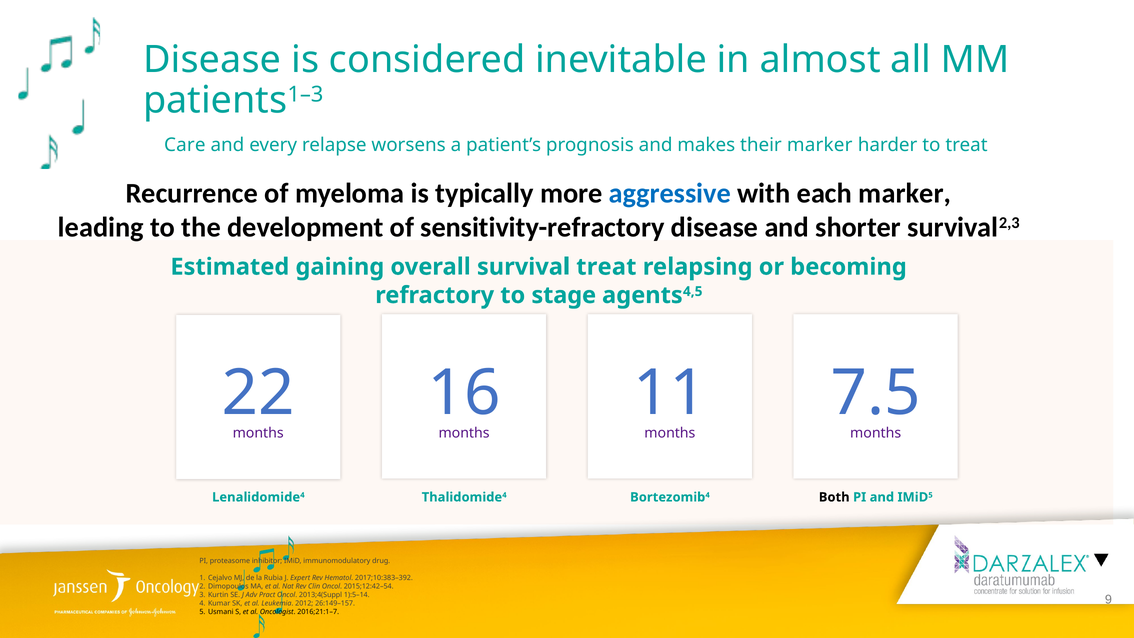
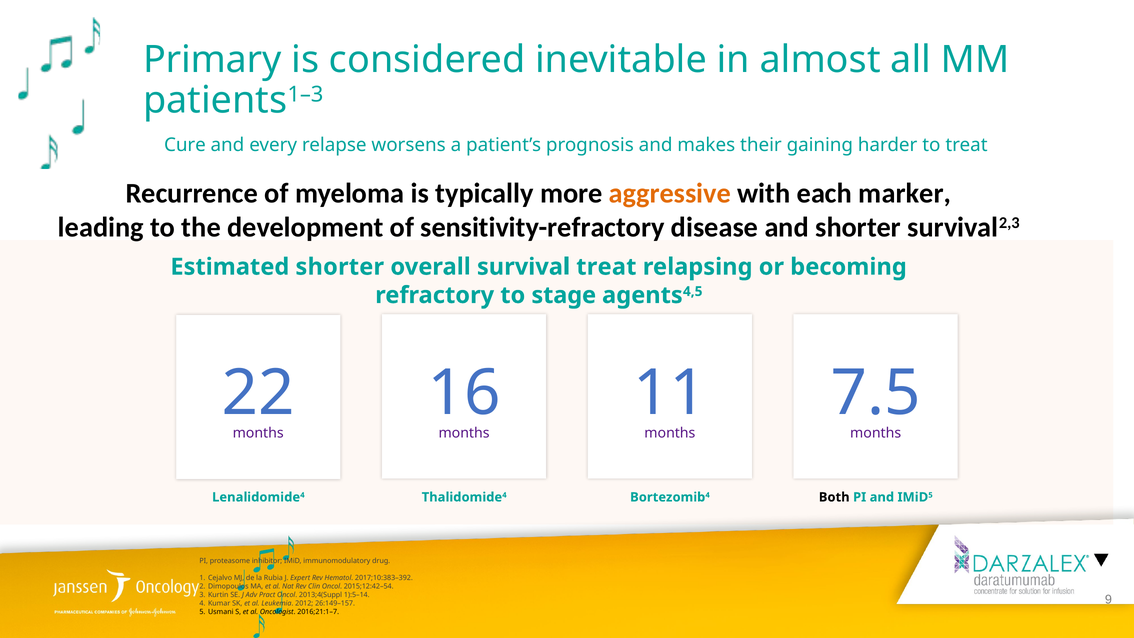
Disease: Disease -> Primary (212, 60)
Care: Care -> Cure (185, 145)
their marker: marker -> gaining (820, 145)
aggressive colour: blue -> orange (670, 194)
Estimated gaining: gaining -> shorter (340, 267)
